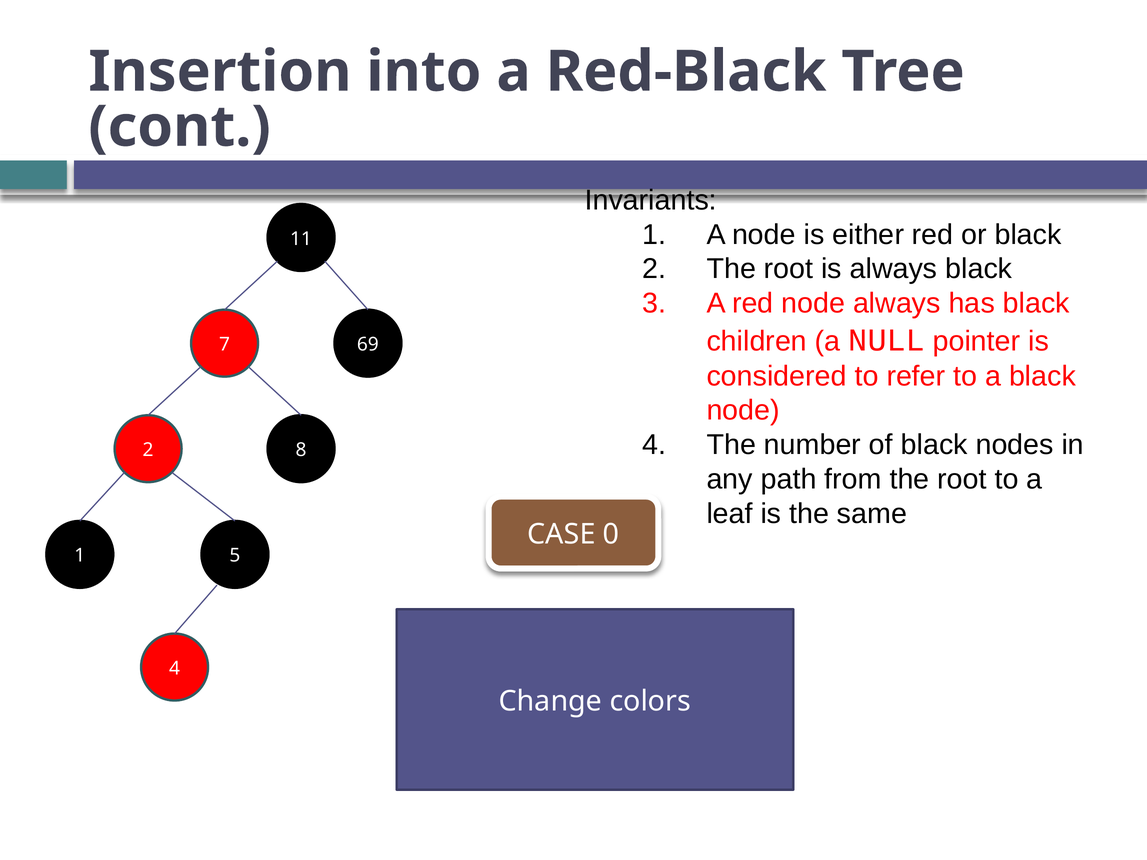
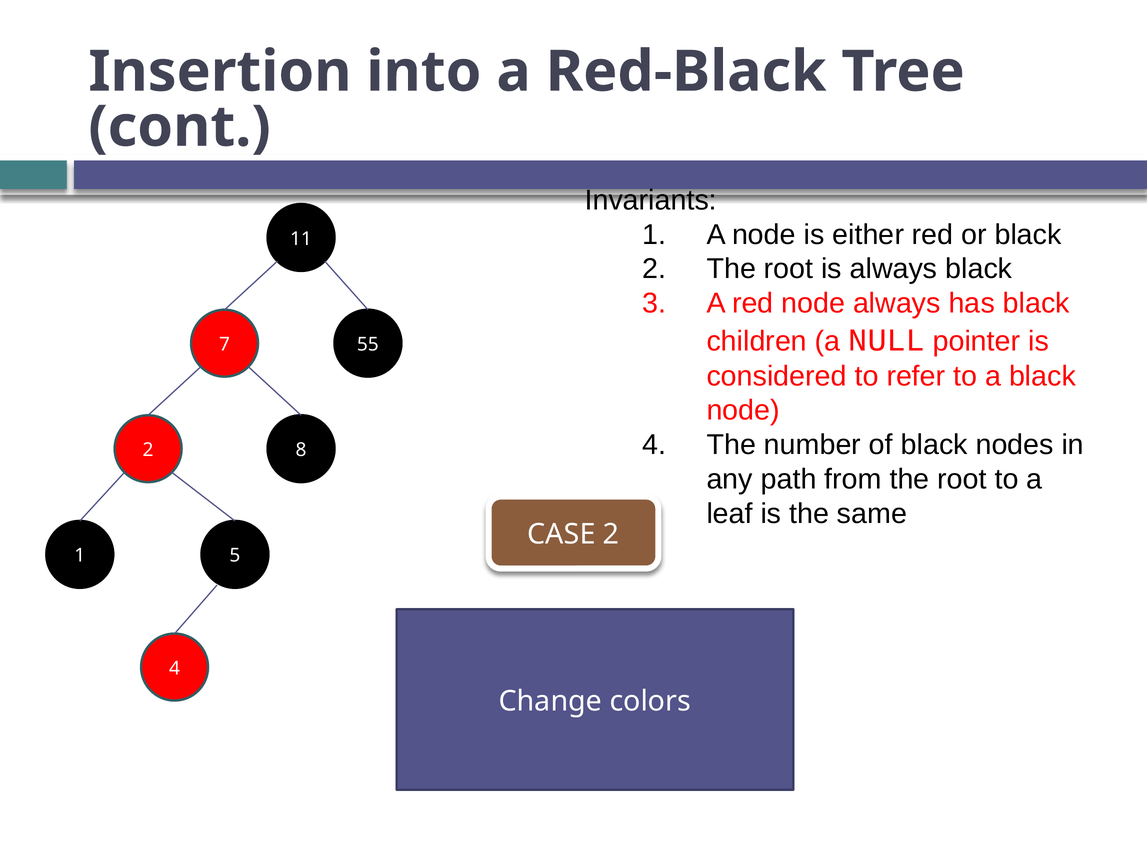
69: 69 -> 55 (368, 345)
CASE 0: 0 -> 2 (611, 535)
